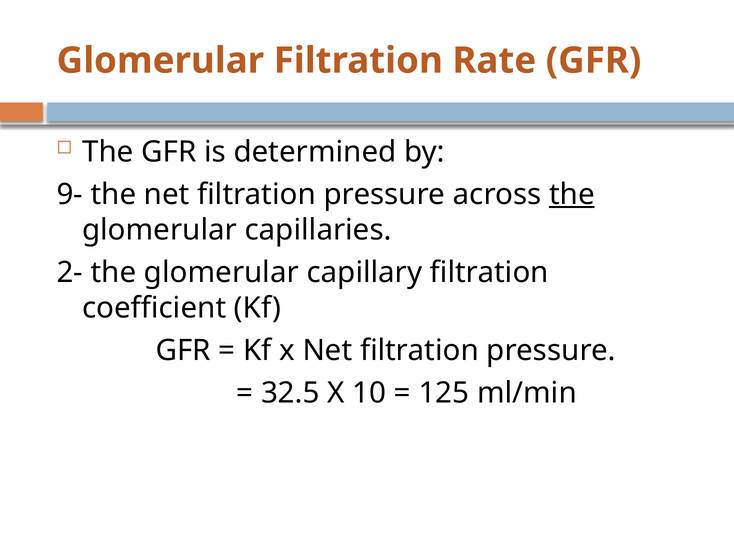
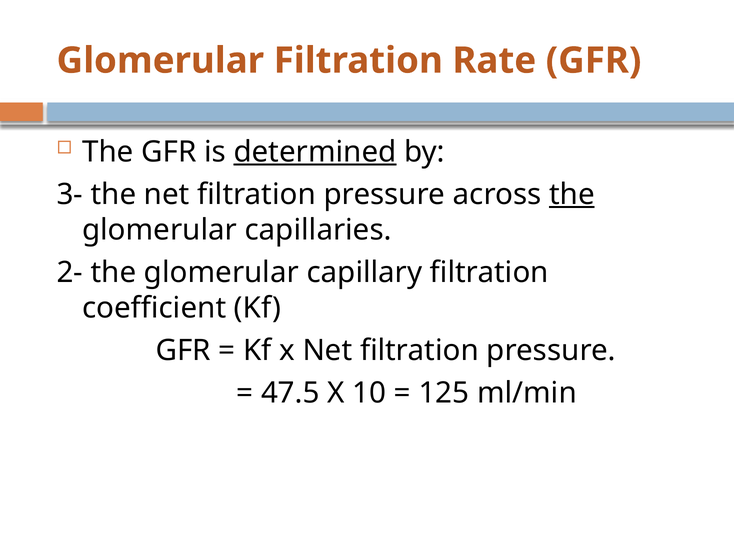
determined underline: none -> present (315, 152)
9-: 9- -> 3- (70, 195)
32.5: 32.5 -> 47.5 (290, 393)
